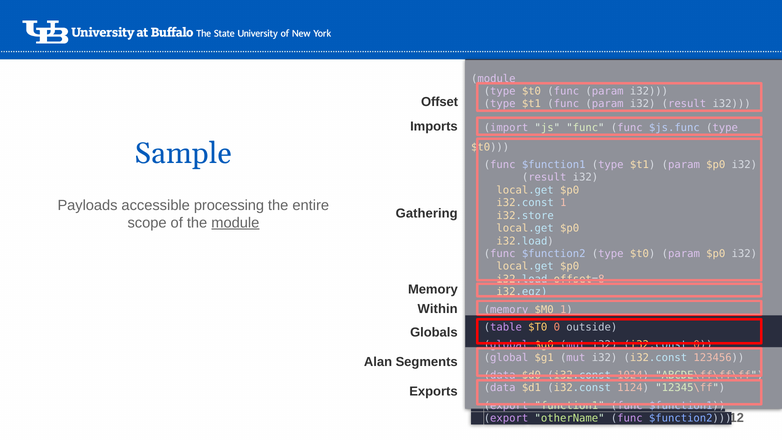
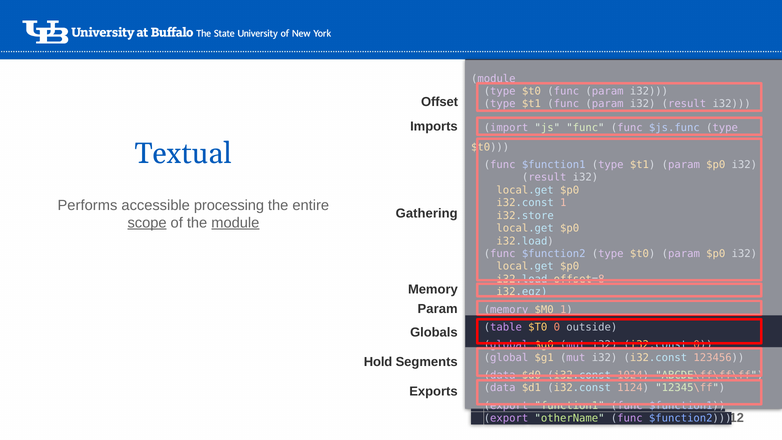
Sample: Sample -> Textual (183, 154)
Payloads: Payloads -> Performs (87, 205)
scope underline: none -> present (147, 223)
Within: Within -> Param (438, 309)
Alan: Alan -> Hold (378, 362)
